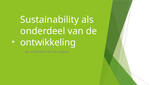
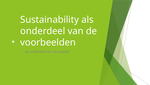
ontwikkeling: ontwikkeling -> voorbeelden (48, 42)
